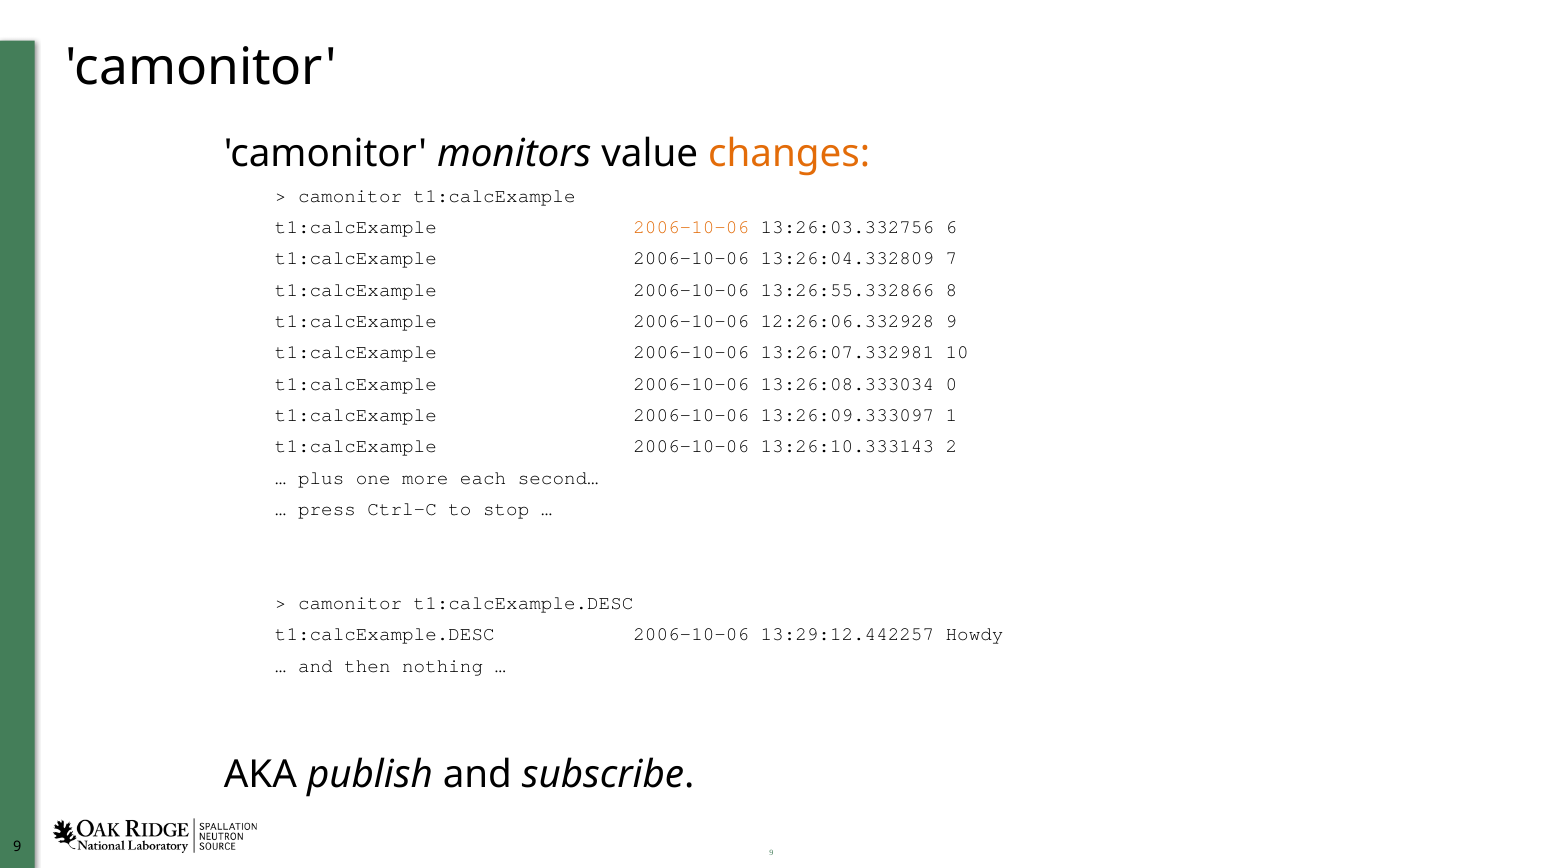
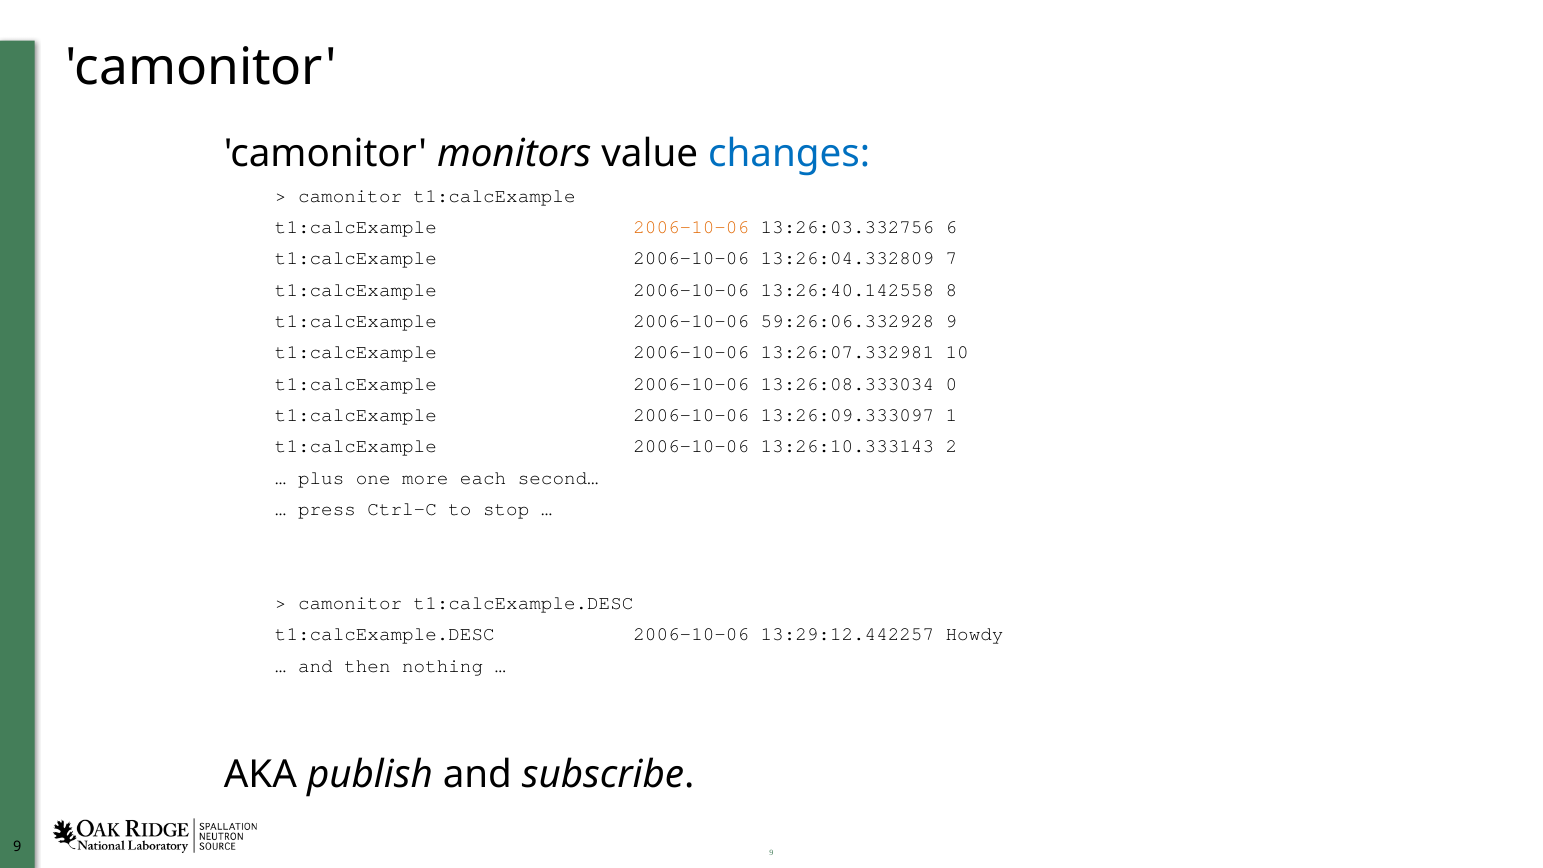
changes colour: orange -> blue (789, 154)
13:26:55.332866: 13:26:55.332866 -> 13:26:40.142558 (847, 290)
12:26:06.332928: 12:26:06.332928 -> 59:26:06.332928 (847, 321)
